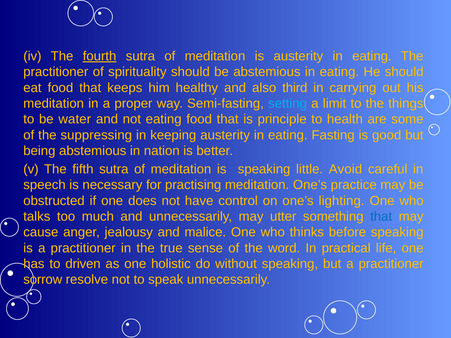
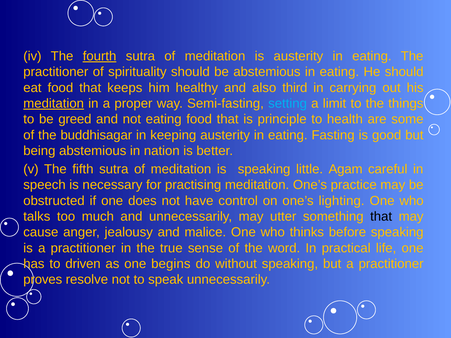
meditation underline: none -> present (54, 104)
water: water -> greed (75, 119)
suppressing: suppressing -> buddhisagar (96, 135)
Avoid: Avoid -> Agam (346, 169)
that colour: blue -> black (381, 217)
holistic: holistic -> begins (171, 264)
sorrow: sorrow -> proves (43, 280)
